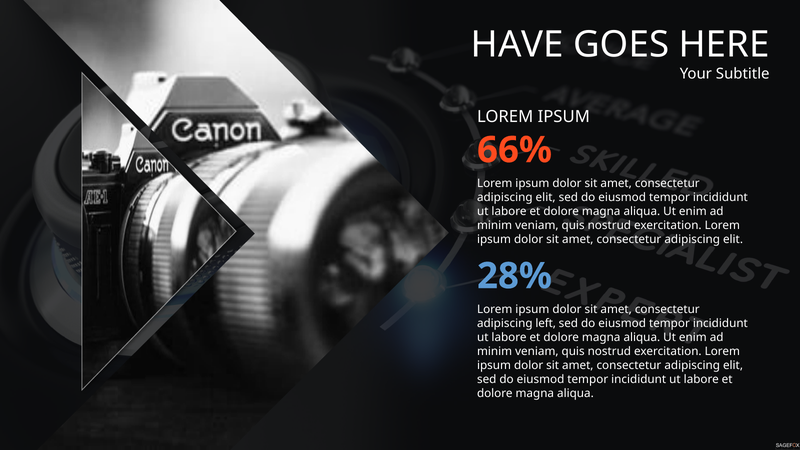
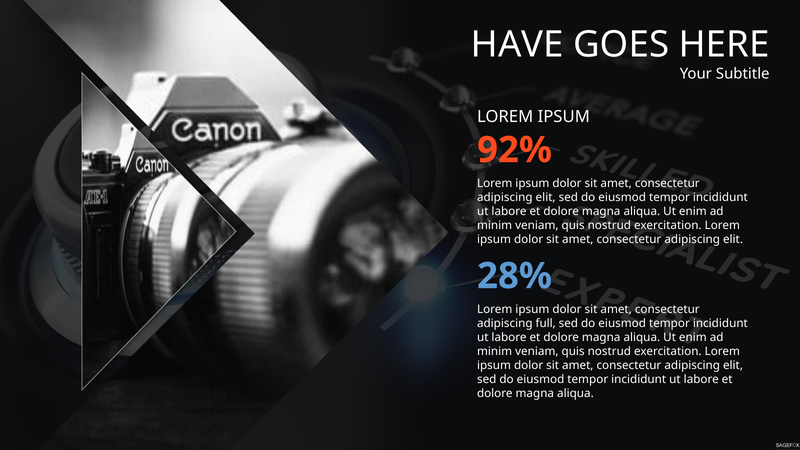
66%: 66% -> 92% (515, 150)
left: left -> full (546, 323)
